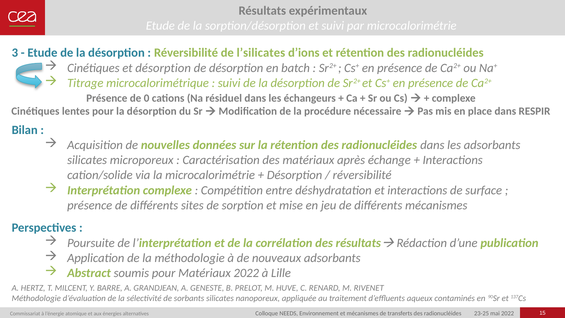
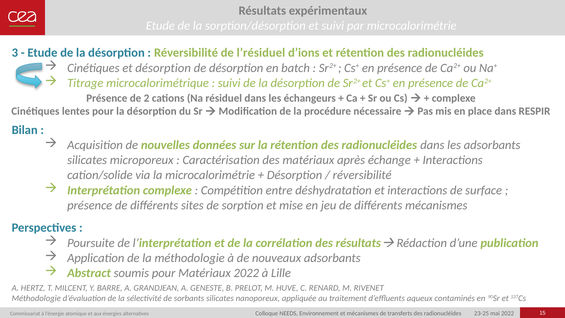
l’silicates: l’silicates -> l’résiduel (261, 53)
0: 0 -> 2 (147, 98)
